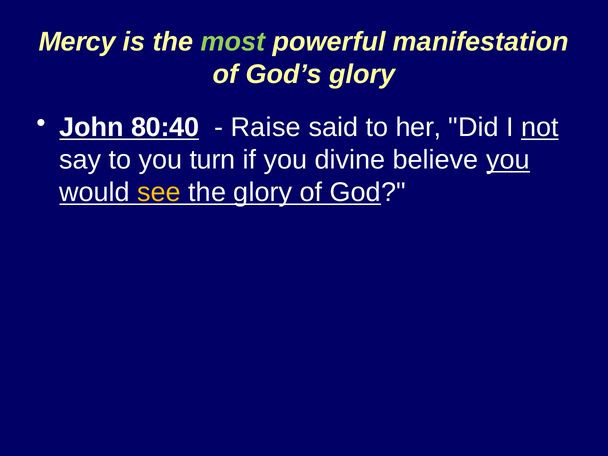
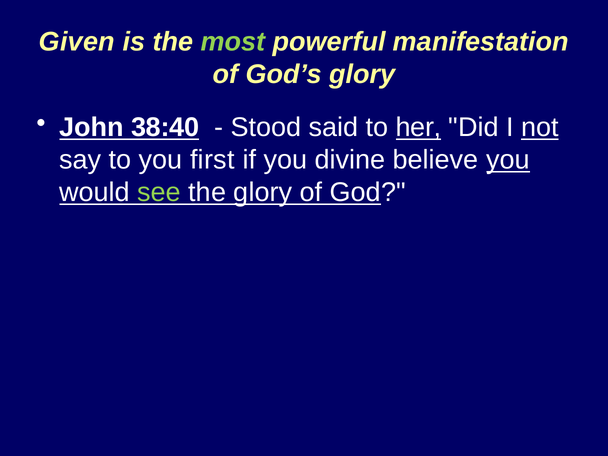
Mercy: Mercy -> Given (77, 42)
80:40: 80:40 -> 38:40 (165, 128)
Raise: Raise -> Stood (266, 128)
her underline: none -> present (419, 128)
turn: turn -> first (212, 160)
see colour: yellow -> light green (159, 192)
